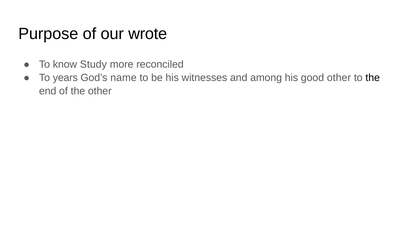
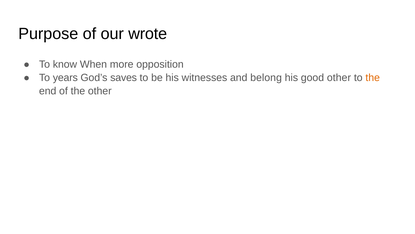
Study: Study -> When (93, 64)
reconciled: reconciled -> opposition (160, 64)
name: name -> saves (124, 78)
among: among -> belong (266, 78)
the colour: black -> orange (373, 78)
